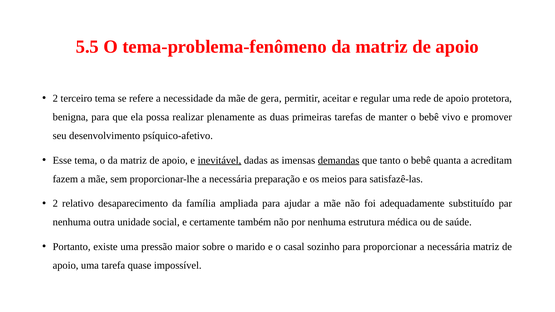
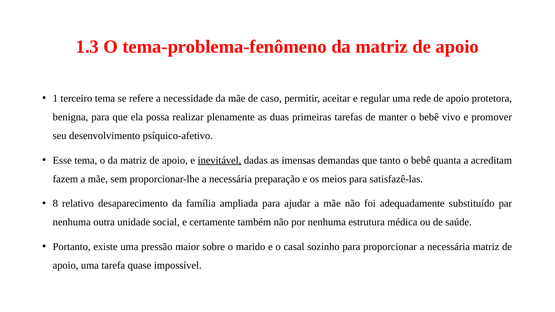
5.5: 5.5 -> 1.3 (87, 47)
2: 2 -> 1 (55, 98)
gera: gera -> caso (271, 98)
demandas underline: present -> none (339, 160)
2: 2 -> 8 (55, 204)
